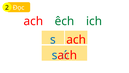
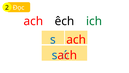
êch colour: green -> black (64, 21)
